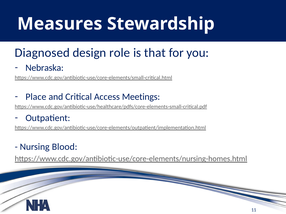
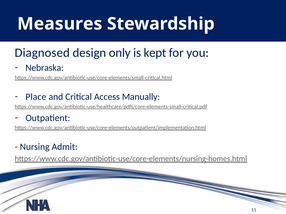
role: role -> only (120, 53)
that: that -> kept (155, 53)
Meetings: Meetings -> Manually (141, 97)
Blood: Blood -> Admit (65, 147)
